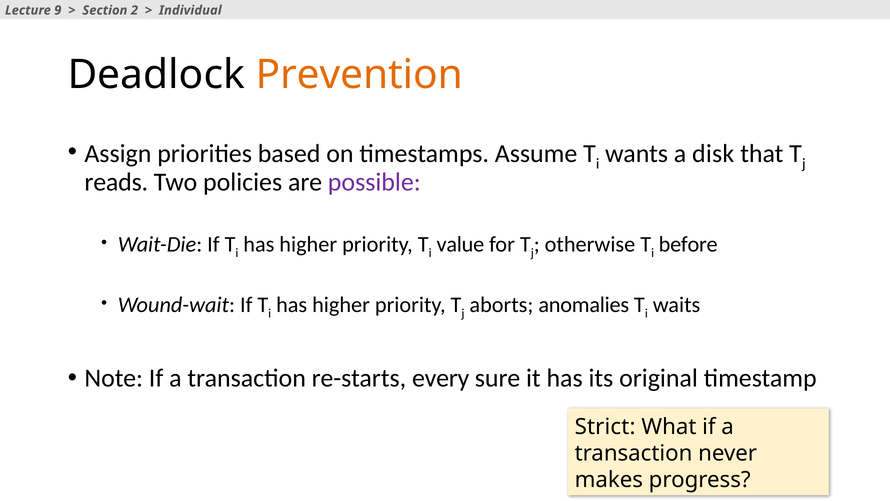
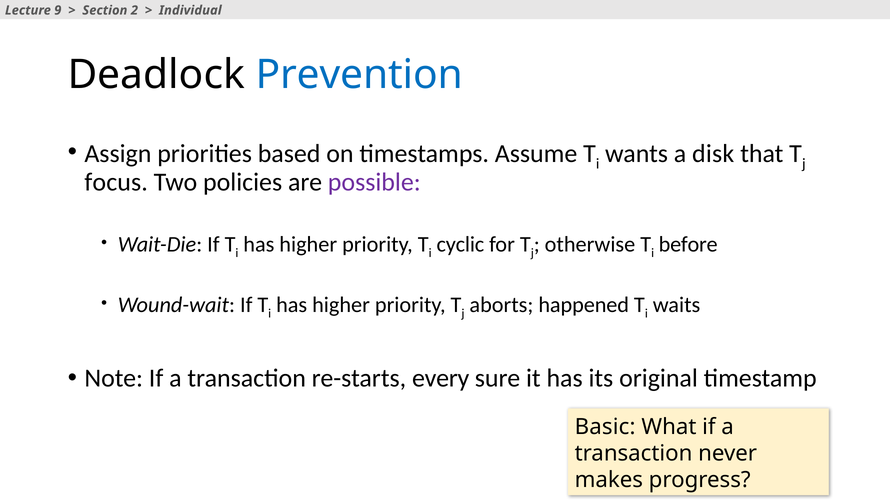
Prevention colour: orange -> blue (359, 75)
reads: reads -> focus (116, 182)
value: value -> cyclic (460, 244)
anomalies: anomalies -> happened (584, 305)
Strict: Strict -> Basic (605, 426)
